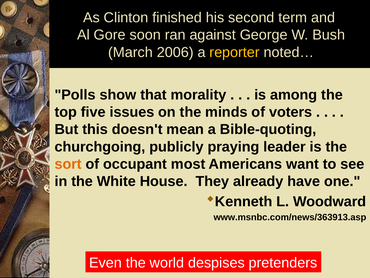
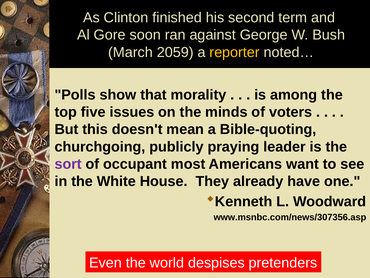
2006: 2006 -> 2059 (175, 52)
sort colour: orange -> purple (68, 164)
www.msnbc.com/news/363913.asp: www.msnbc.com/news/363913.asp -> www.msnbc.com/news/307356.asp (290, 217)
